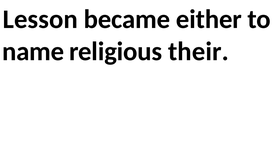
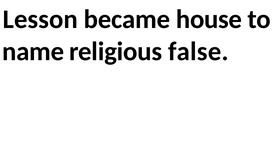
either: either -> house (209, 19)
their: their -> false (198, 51)
